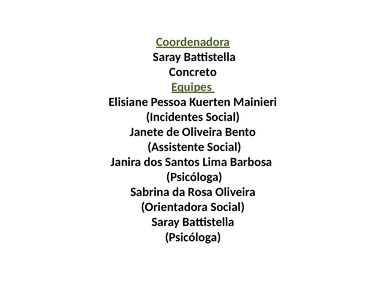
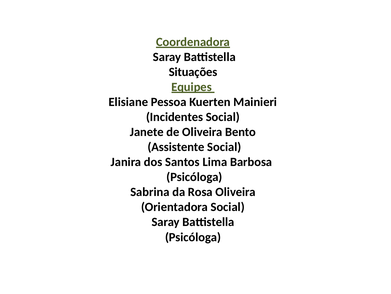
Concreto: Concreto -> Situações (193, 72)
